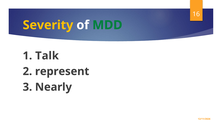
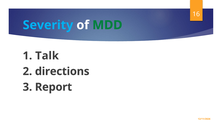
Severity colour: yellow -> light blue (48, 25)
represent: represent -> directions (62, 71)
Nearly: Nearly -> Report (54, 87)
